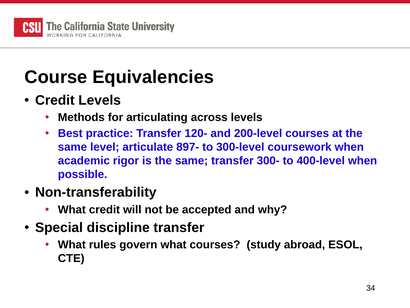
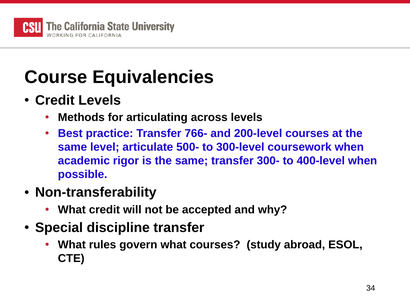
120-: 120- -> 766- (196, 133)
897-: 897- -> 500- (188, 147)
